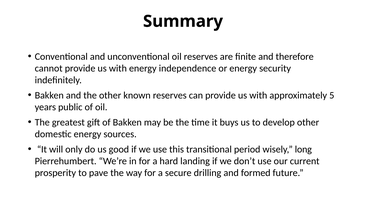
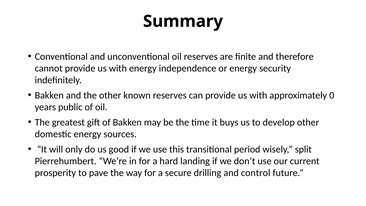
5: 5 -> 0 (332, 95)
long: long -> split (303, 149)
formed: formed -> control (256, 173)
